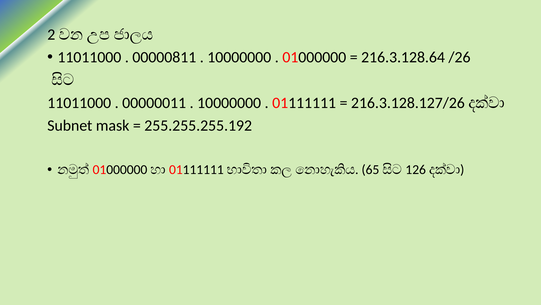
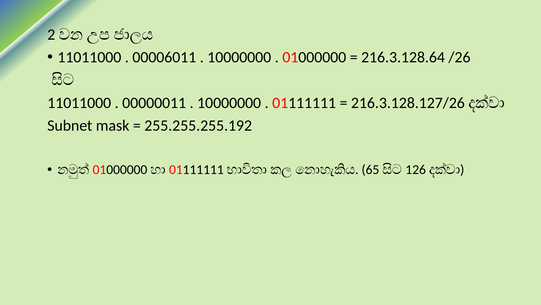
00000811: 00000811 -> 00006011 (164, 57)
